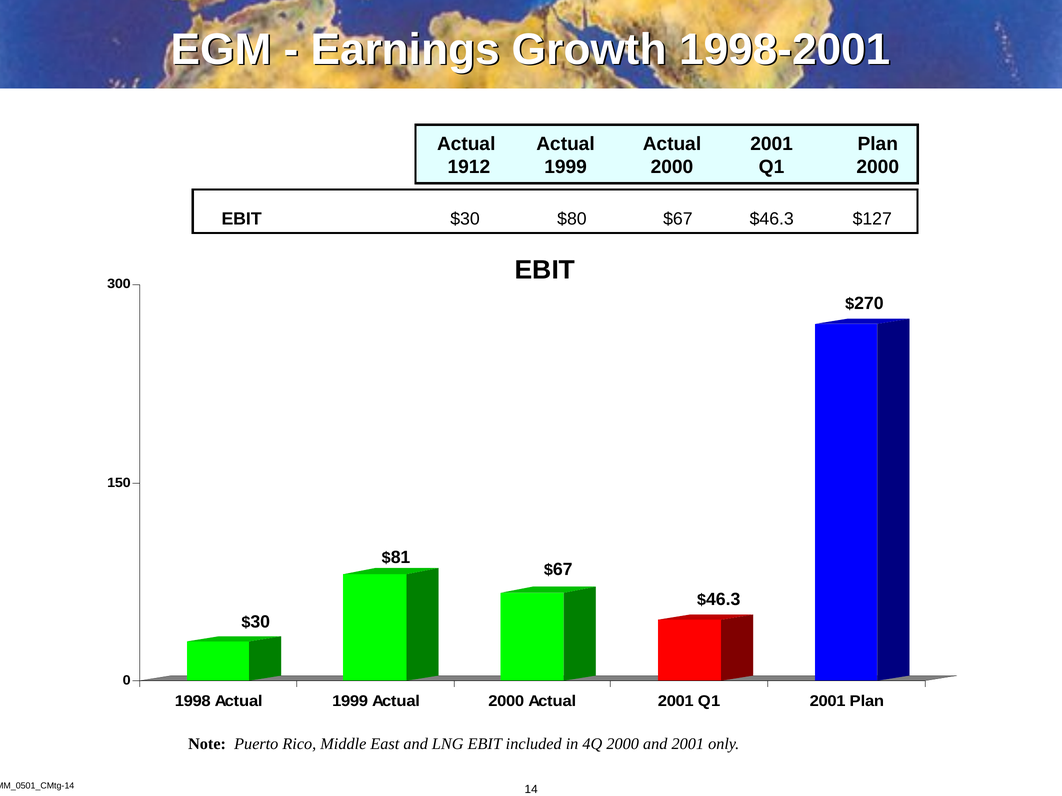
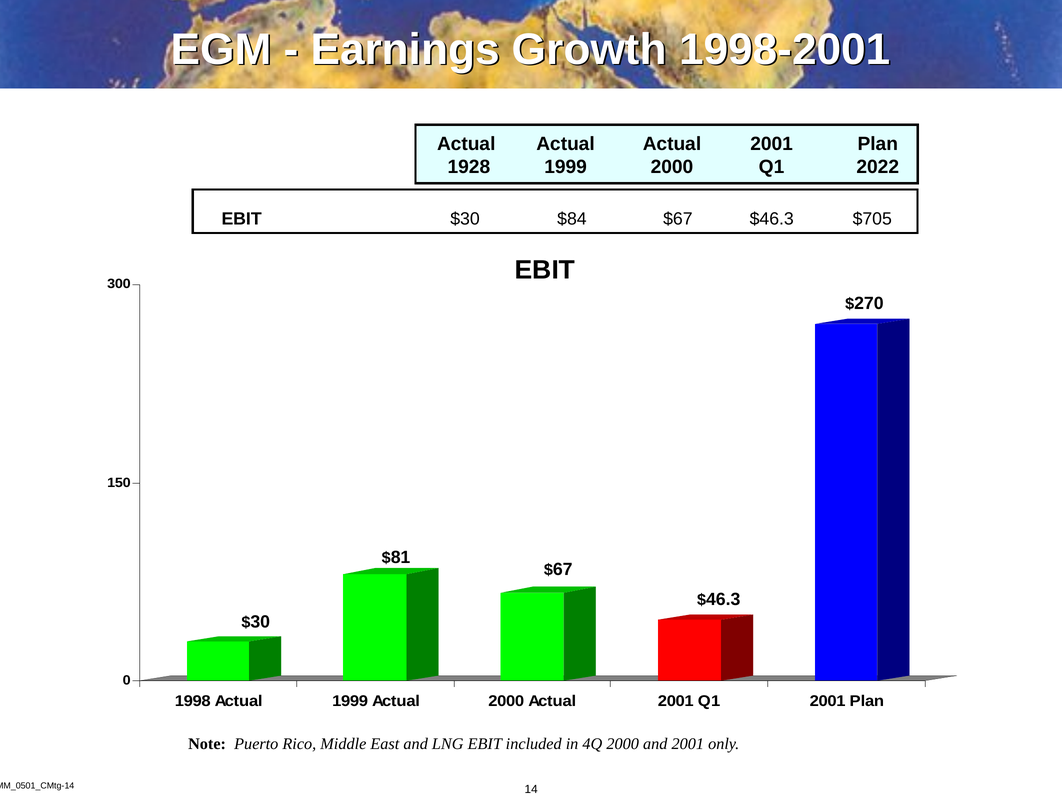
1912: 1912 -> 1928 (469, 167)
Q1 2000: 2000 -> 2022 (878, 167)
$80: $80 -> $84 (572, 219)
$127: $127 -> $705 (872, 219)
